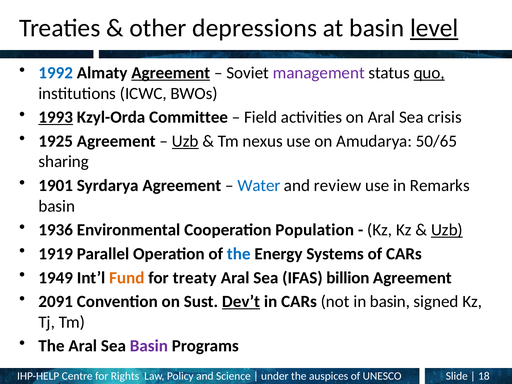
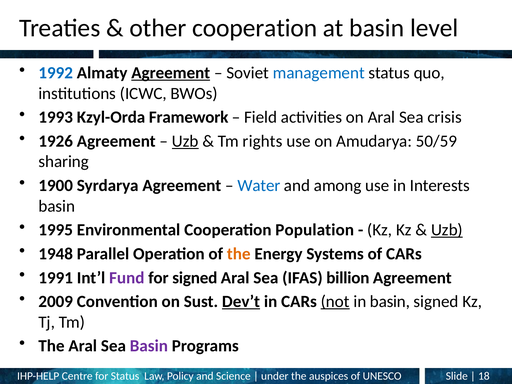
other depressions: depressions -> cooperation (255, 28)
level underline: present -> none (434, 28)
management colour: purple -> blue (319, 73)
quo underline: present -> none (429, 73)
1993 underline: present -> none (56, 117)
Committee: Committee -> Framework (189, 117)
1925: 1925 -> 1926 (56, 141)
nexus: nexus -> rights (263, 141)
50/65: 50/65 -> 50/59 (436, 141)
1901: 1901 -> 1900 (56, 186)
review: review -> among (338, 186)
Remarks: Remarks -> Interests (440, 186)
1936: 1936 -> 1995 (56, 230)
1919: 1919 -> 1948 (56, 254)
the colour: blue -> orange (239, 254)
1949: 1949 -> 1991 (56, 278)
Fund colour: orange -> purple (127, 278)
for treaty: treaty -> signed (195, 278)
2091: 2091 -> 2009 (56, 302)
not underline: none -> present (335, 302)
for Rights: Rights -> Status (125, 376)
